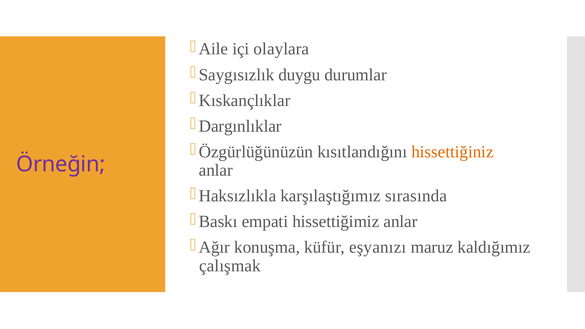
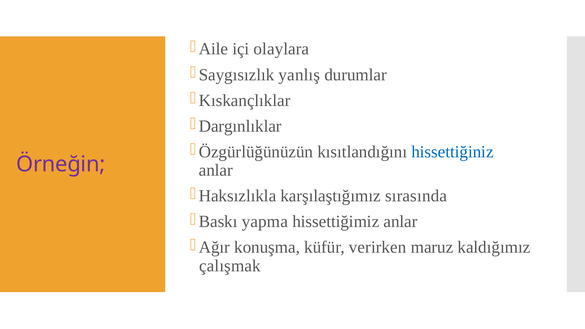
duygu: duygu -> yanlış (299, 75)
hissettiğiniz colour: orange -> blue (453, 152)
empati: empati -> yapma (265, 222)
eşyanızı: eşyanızı -> verirken (378, 247)
